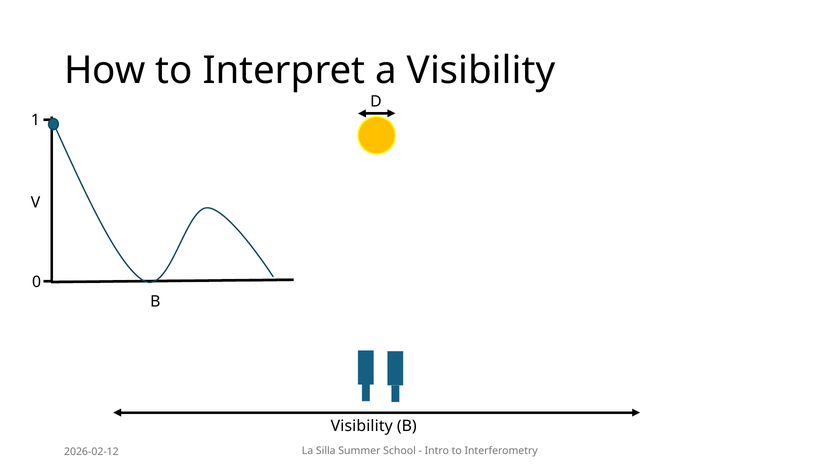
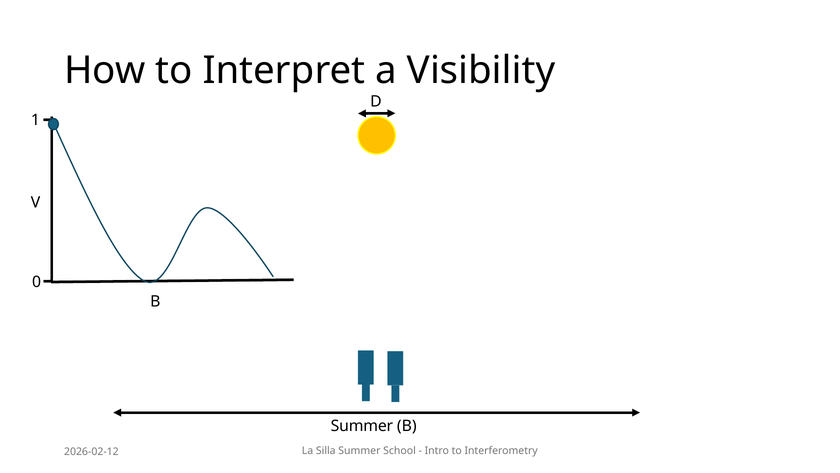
Visibility: Visibility -> Summer (362, 426)
